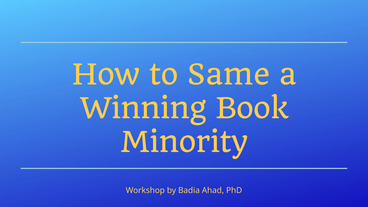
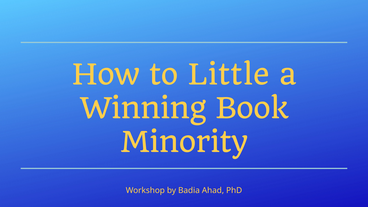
Same: Same -> Little (229, 75)
